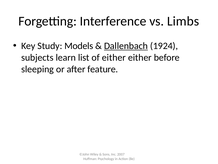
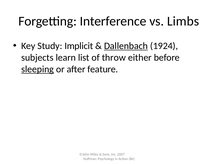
Models: Models -> Implicit (79, 46)
of either: either -> throw (114, 57)
sleeping underline: none -> present (38, 69)
